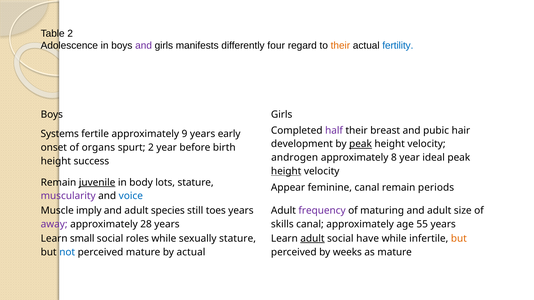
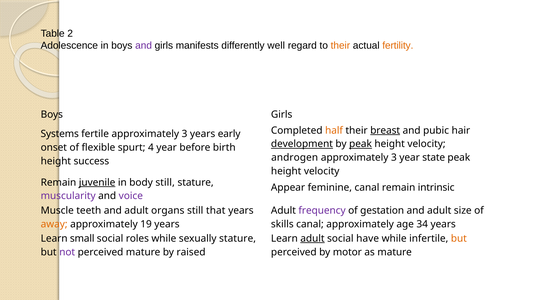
four: four -> well (276, 46)
fertility colour: blue -> orange (398, 46)
half colour: purple -> orange (334, 131)
breast underline: none -> present (385, 131)
fertile approximately 9: 9 -> 3 (184, 134)
development underline: none -> present (302, 144)
organs: organs -> flexible (98, 148)
spurt 2: 2 -> 4 (151, 148)
8: 8 -> 3 (394, 158)
ideal: ideal -> state (434, 158)
height underline: present -> none (286, 171)
body lots: lots -> still (165, 183)
periods: periods -> intrinsic (436, 188)
voice colour: blue -> purple (131, 196)
imply: imply -> teeth (89, 211)
species: species -> organs (168, 211)
toes: toes -> that (216, 211)
maturing: maturing -> gestation (382, 211)
away colour: purple -> orange (54, 224)
28: 28 -> 19 (146, 224)
55: 55 -> 34 (422, 224)
not colour: blue -> purple (67, 252)
by actual: actual -> raised (191, 252)
weeks: weeks -> motor (347, 252)
